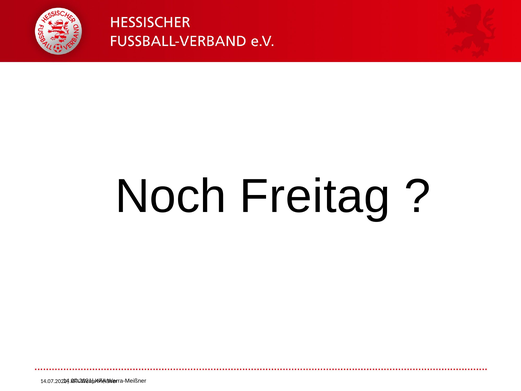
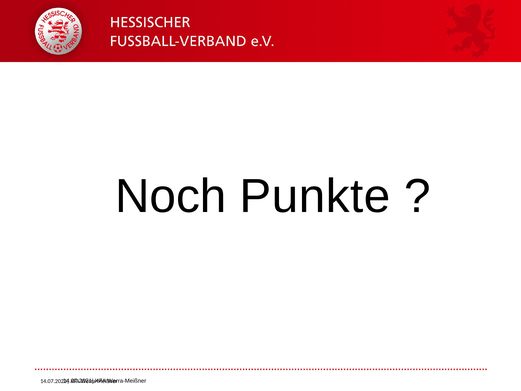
Freitag: Freitag -> Punkte (315, 196)
